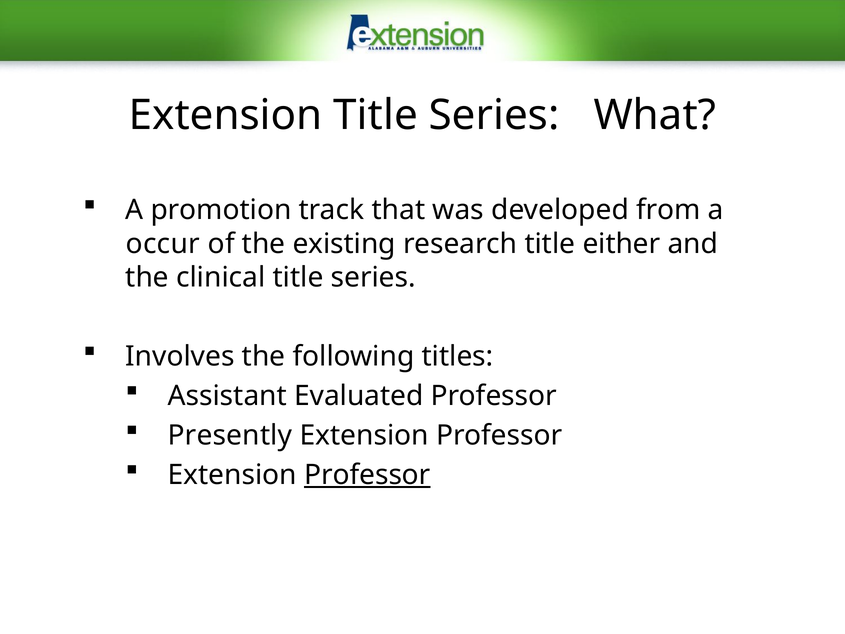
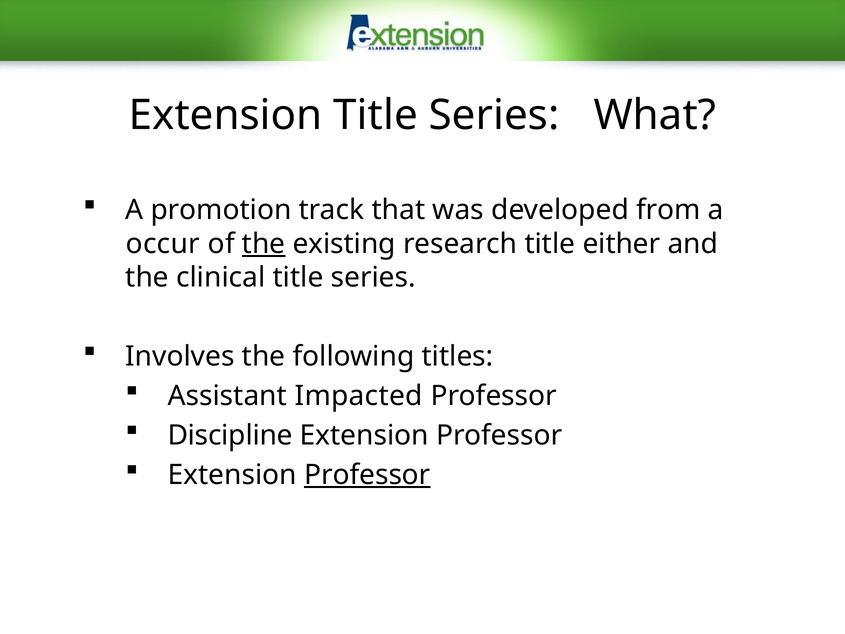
the underline: none -> present (264, 244)
Evaluated: Evaluated -> Impacted (359, 396)
Presently: Presently -> Discipline (230, 435)
